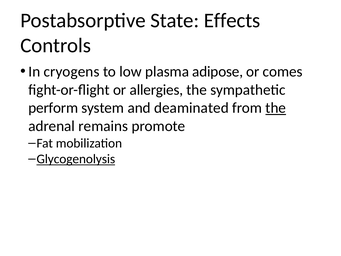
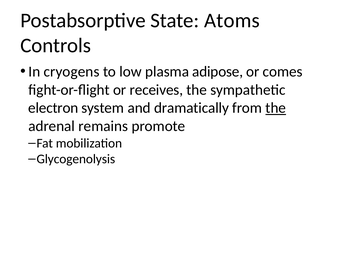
Effects: Effects -> Atoms (232, 20)
allergies: allergies -> receives (156, 90)
perform: perform -> electron (53, 108)
deaminated: deaminated -> dramatically (191, 108)
Glycogenolysis underline: present -> none (76, 159)
